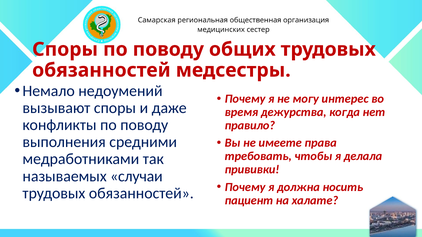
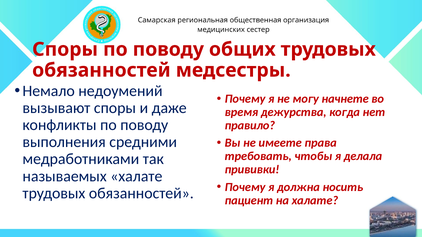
интерес: интерес -> начнете (345, 99)
называемых случаи: случаи -> халате (136, 176)
